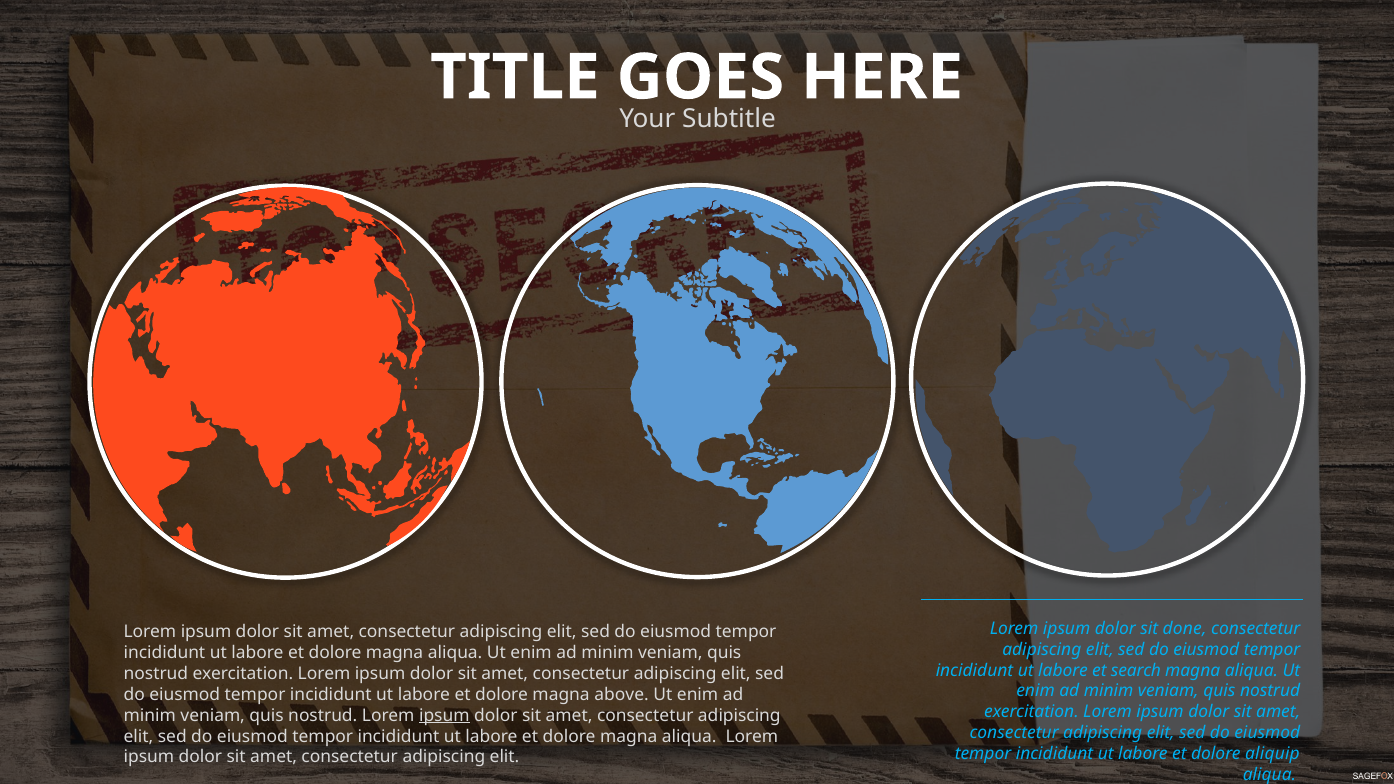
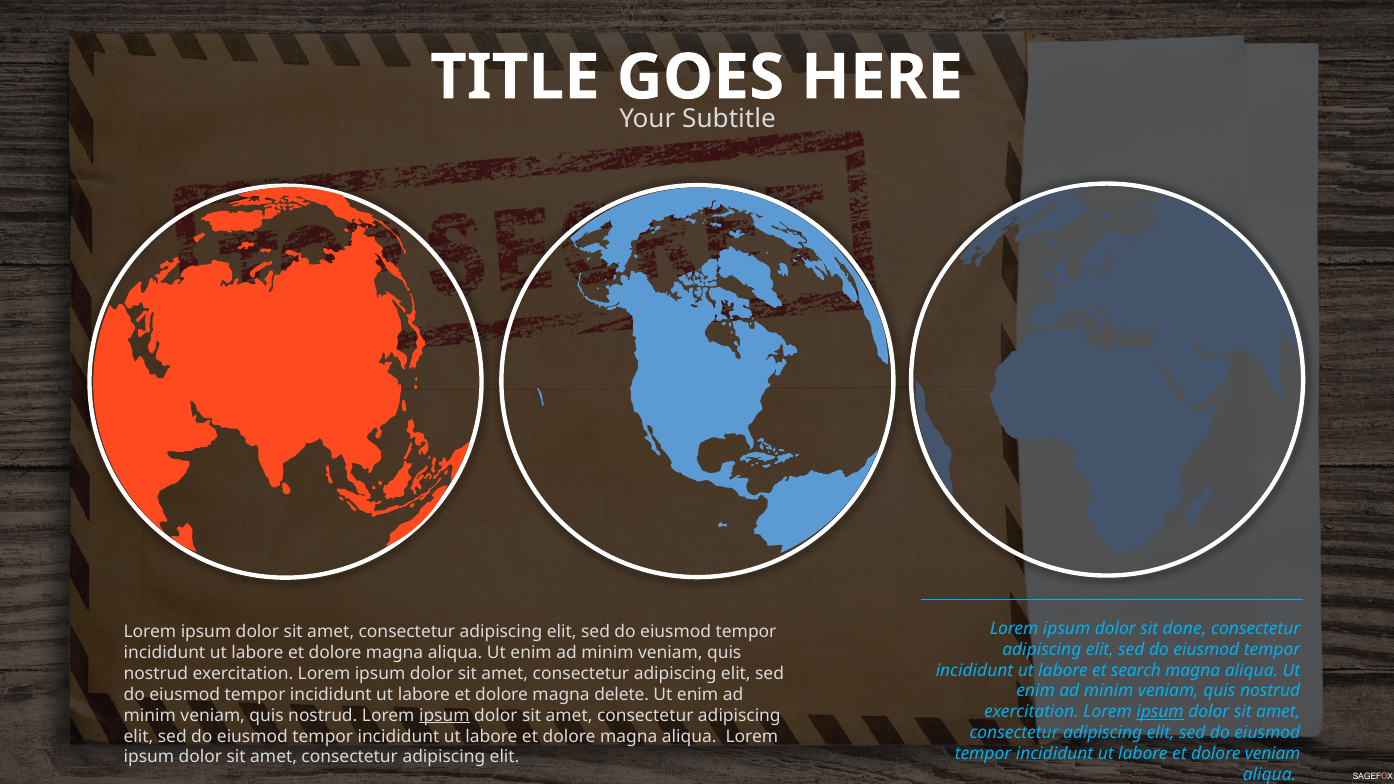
above: above -> delete (622, 695)
ipsum underline: none -> present (1160, 712)
dolore aliquip: aliquip -> veniam (1273, 754)
